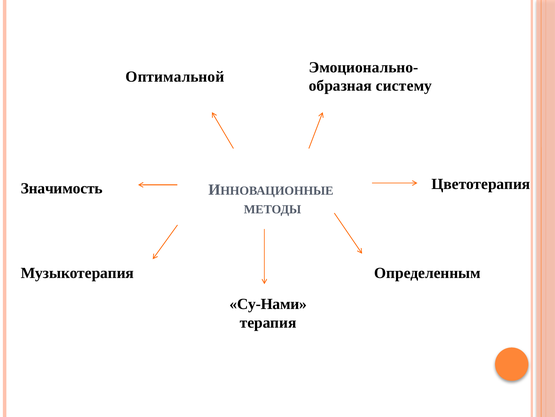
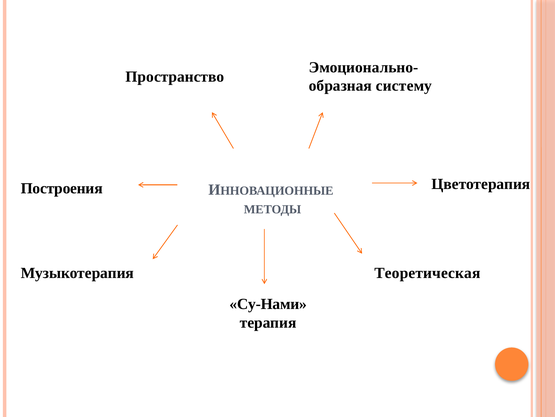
Оптимальной: Оптимальной -> Пространство (175, 77)
Значимость: Значимость -> Построения (62, 188)
Определенным: Определенным -> Теоретическая (427, 272)
